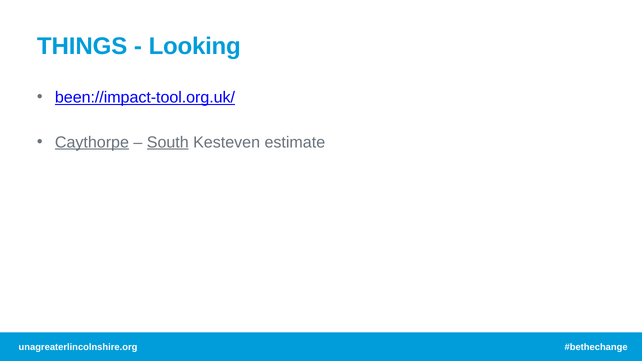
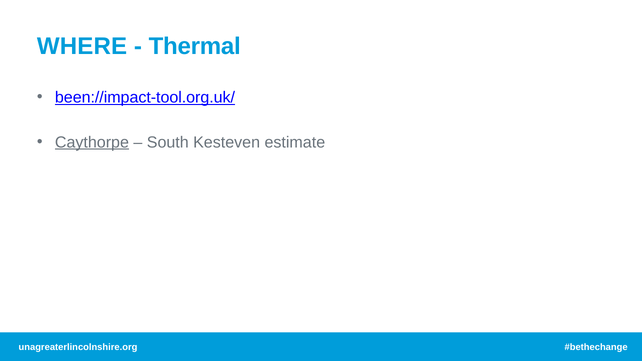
THINGS: THINGS -> WHERE (82, 46)
Looking: Looking -> Thermal (195, 46)
South underline: present -> none (168, 142)
